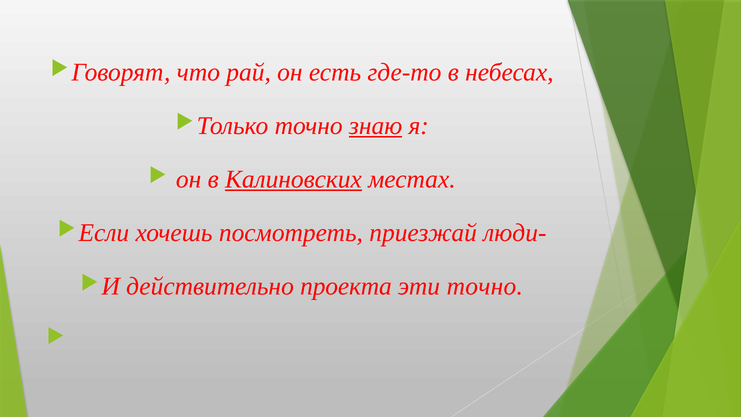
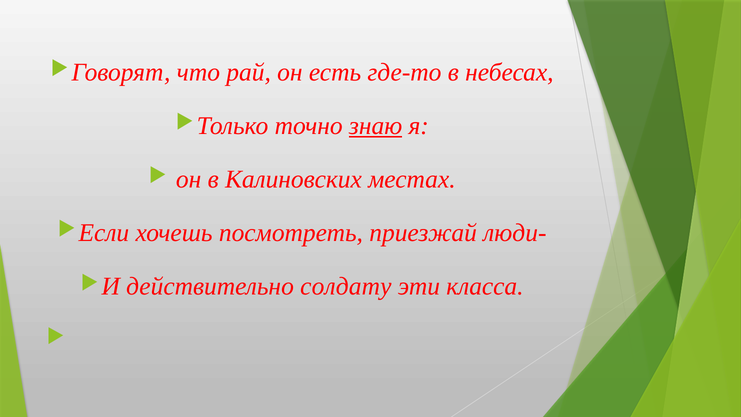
Калиновских underline: present -> none (293, 179)
проекта: проекта -> солдату (346, 286)
эти точно: точно -> класса (485, 286)
